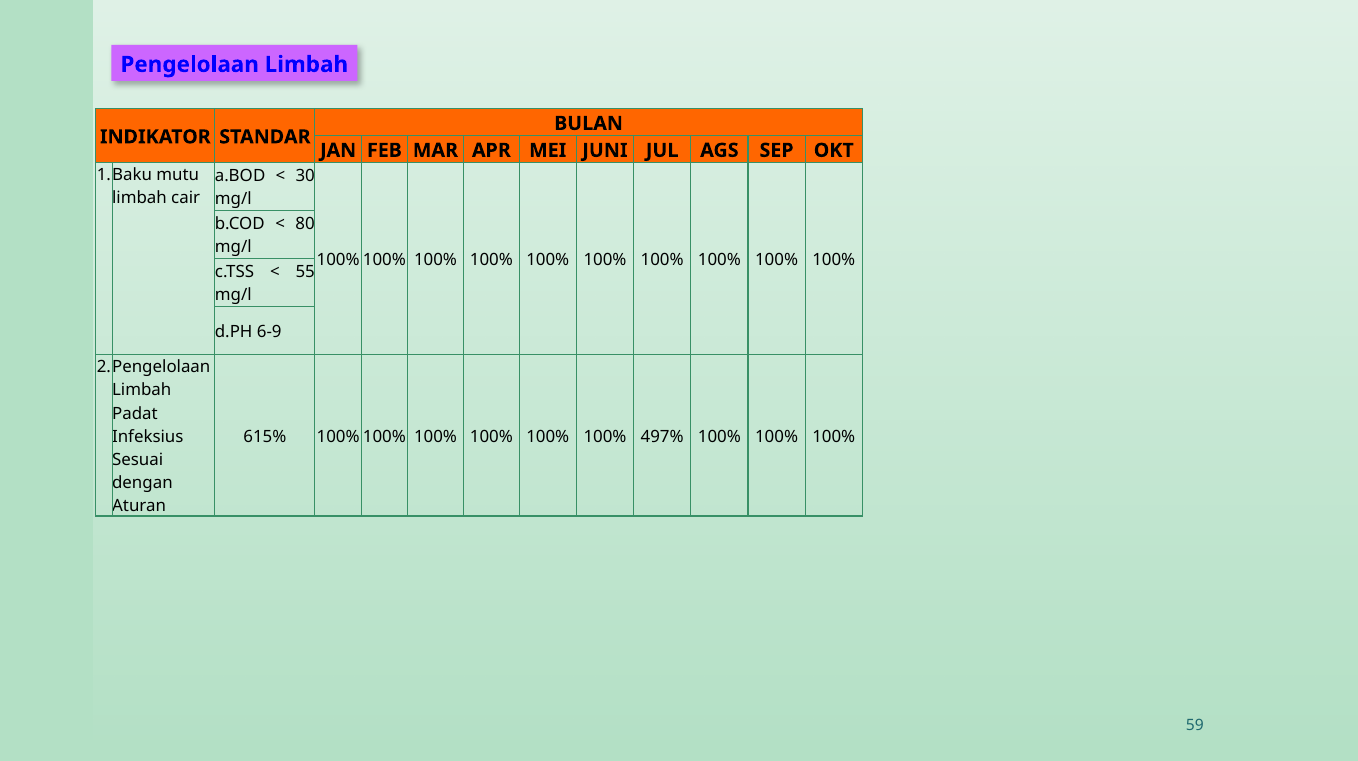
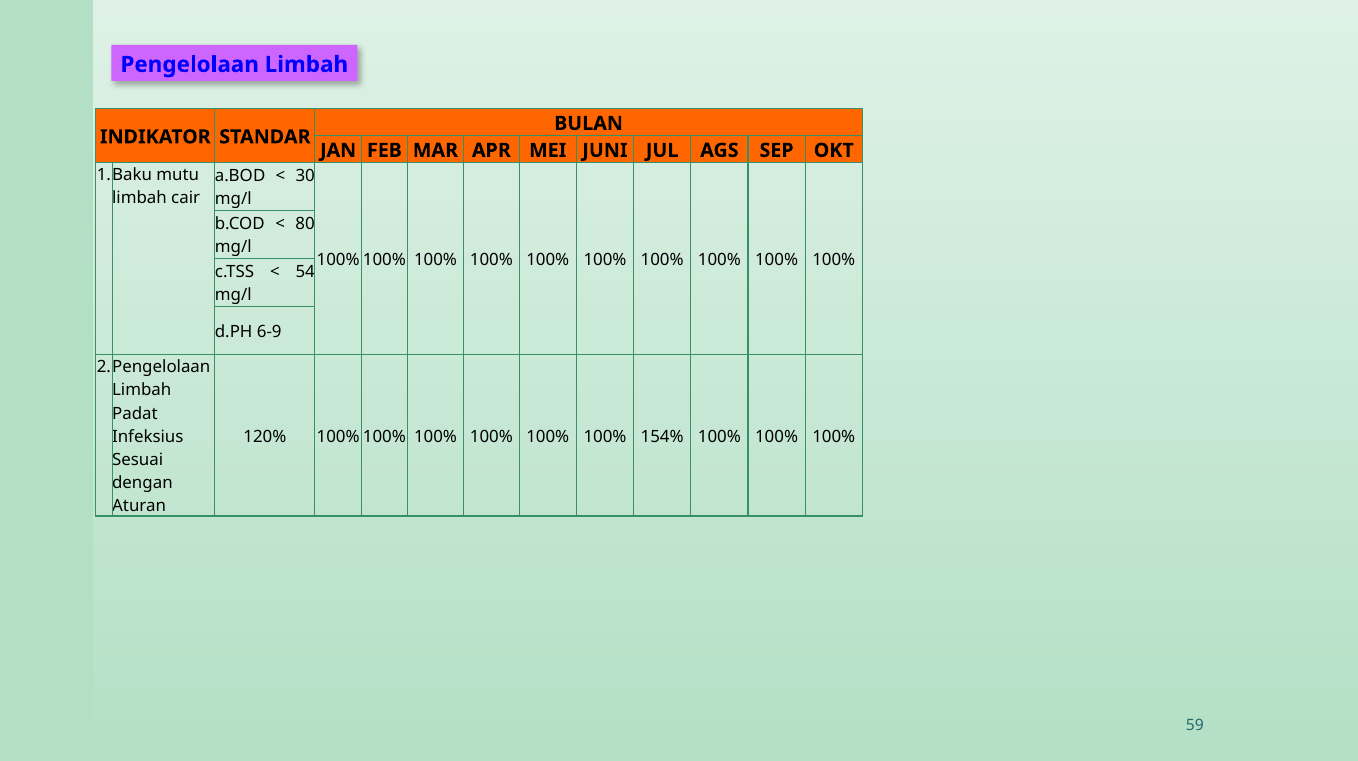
55: 55 -> 54 (305, 272)
615%: 615% -> 120% (265, 436)
497%: 497% -> 154% (662, 436)
